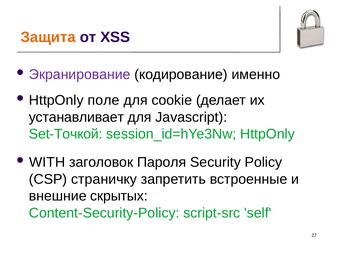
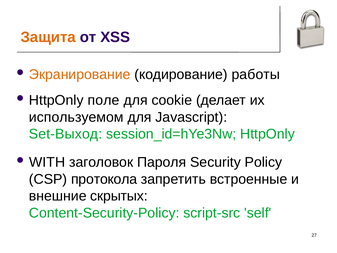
Экранирование colour: purple -> orange (80, 74)
именно: именно -> работы (256, 74)
устанавливает: устанавливает -> используемом (76, 117)
Set-Точкой: Set-Точкой -> Set-Выход (66, 134)
страничку: страничку -> протокола (104, 179)
